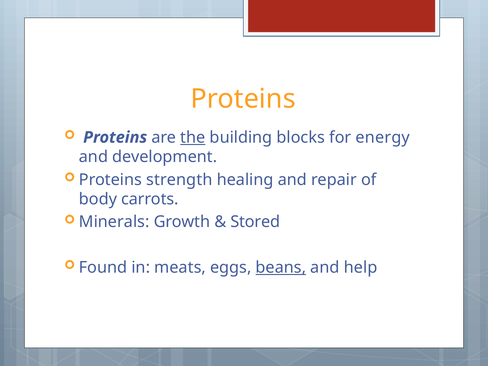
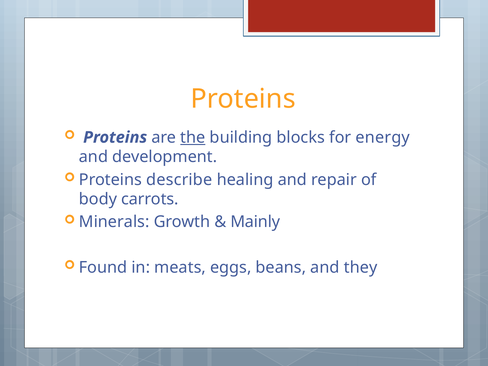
strength: strength -> describe (179, 180)
Stored: Stored -> Mainly (255, 222)
beans underline: present -> none (281, 267)
help: help -> they (361, 267)
